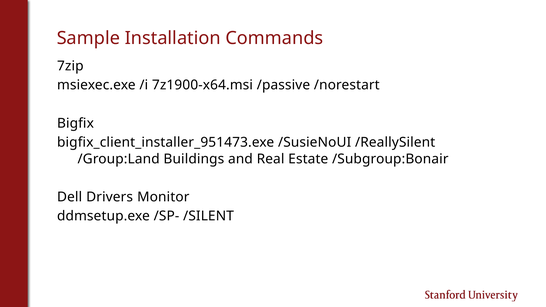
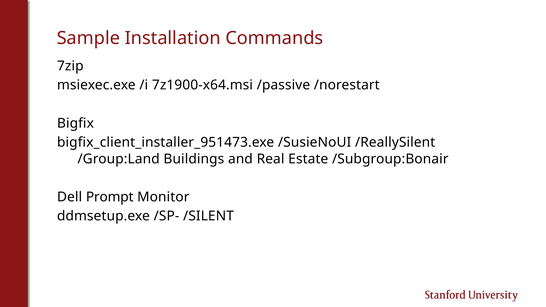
Drivers: Drivers -> Prompt (110, 197)
